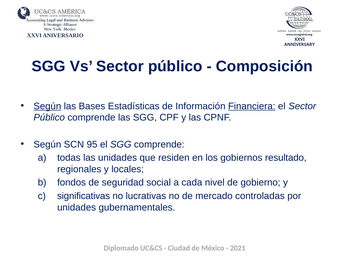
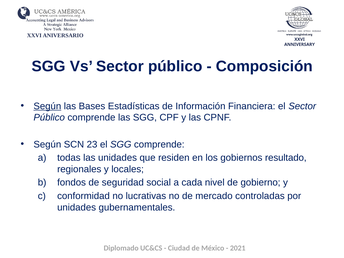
Financiera underline: present -> none (252, 106)
95: 95 -> 23 (92, 144)
significativas: significativas -> conformidad (83, 196)
